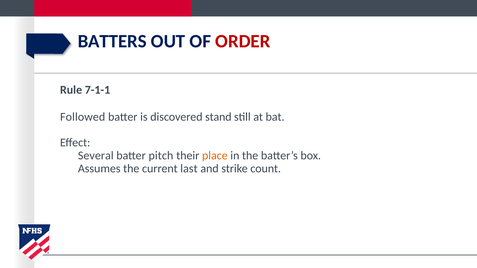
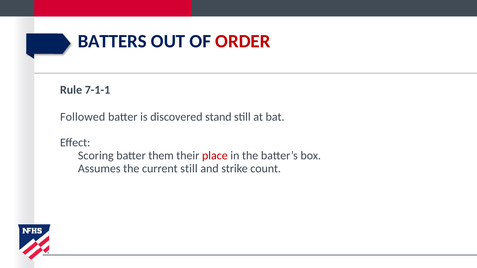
Several: Several -> Scoring (96, 156)
pitch: pitch -> them (161, 156)
place colour: orange -> red (215, 156)
current last: last -> still (189, 169)
